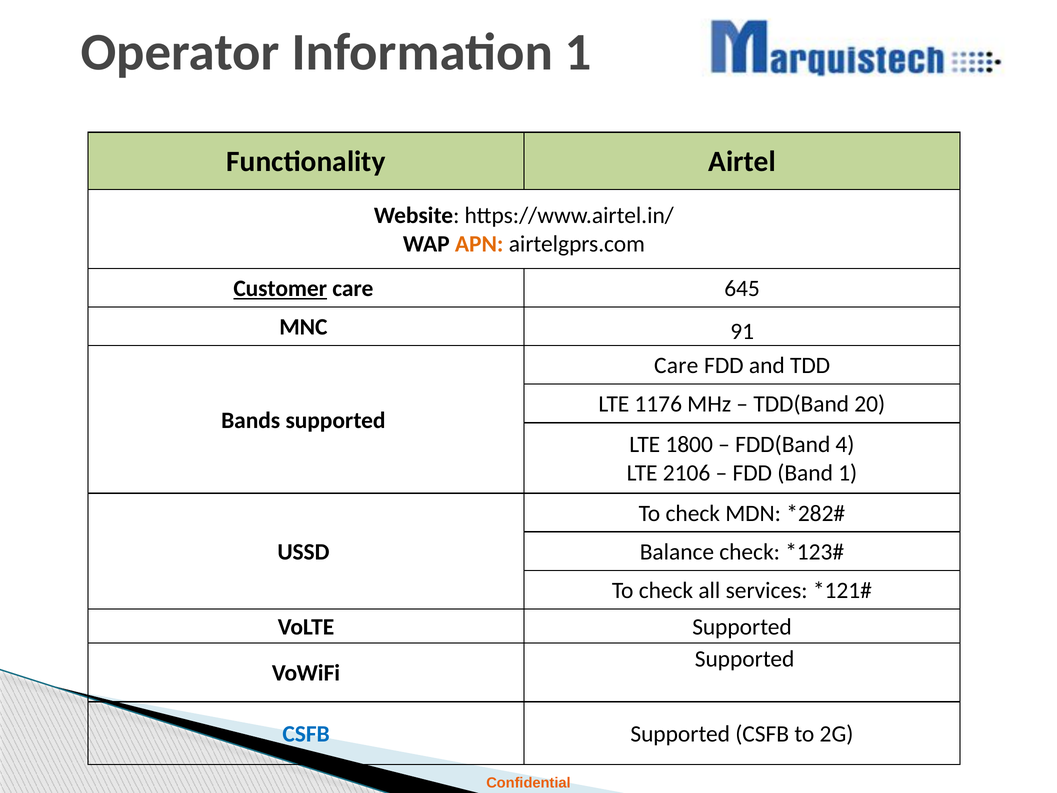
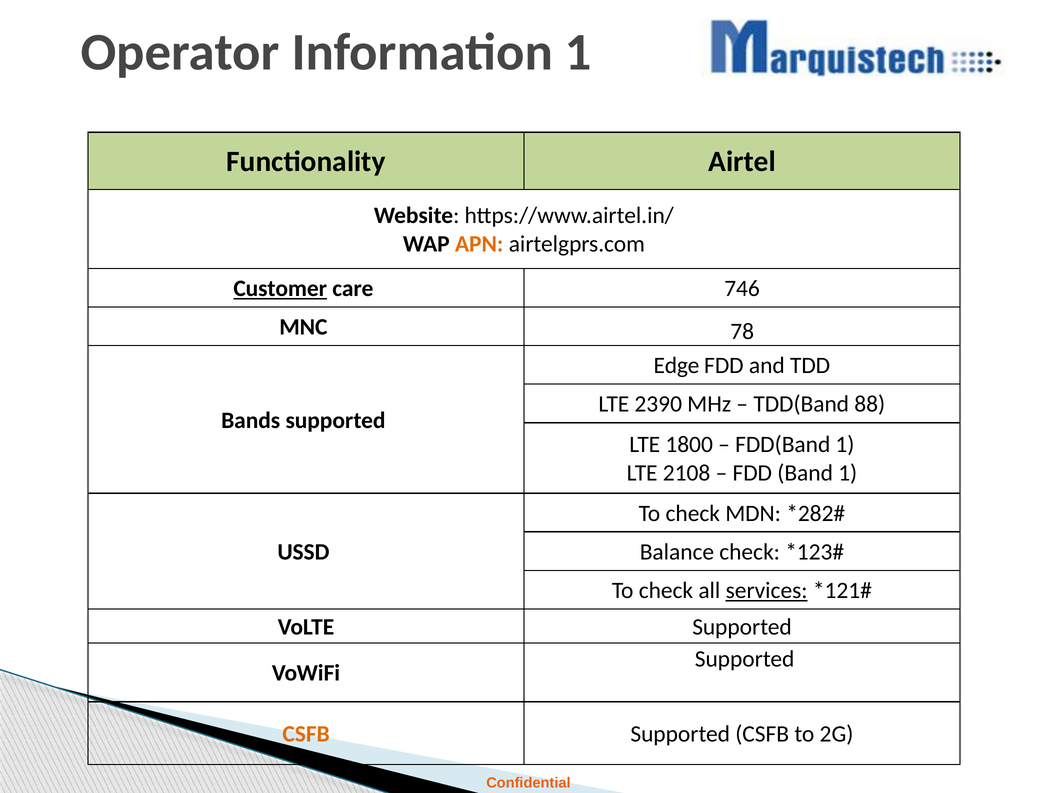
645: 645 -> 746 (742, 288)
91: 91 -> 78 (742, 331)
Care: Care -> Edge (676, 366)
1176: 1176 -> 2390 (658, 404)
20: 20 -> 88 (870, 404)
FDD(Band 4: 4 -> 1 (845, 444)
2106: 2106 -> 2108 (687, 473)
services underline: none -> present (767, 590)
CSFB colour: blue -> orange (306, 734)
